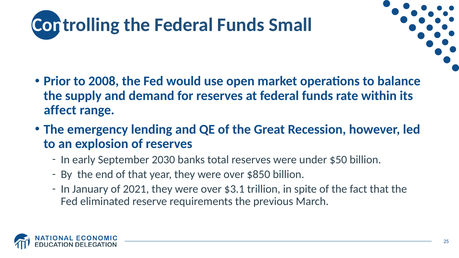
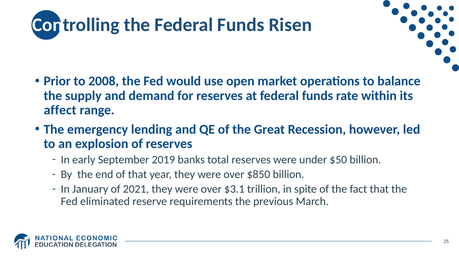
Small: Small -> Risen (290, 25)
2030: 2030 -> 2019 (163, 160)
